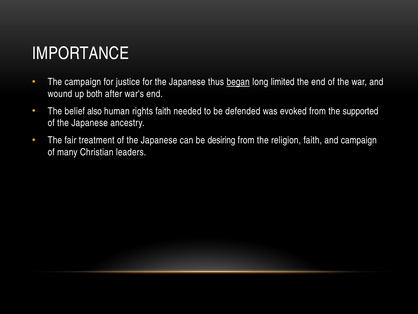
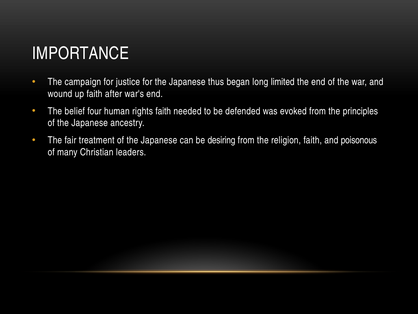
began underline: present -> none (238, 82)
up both: both -> faith (94, 94)
also: also -> four (94, 111)
supported: supported -> principles (360, 111)
and campaign: campaign -> poisonous (359, 140)
